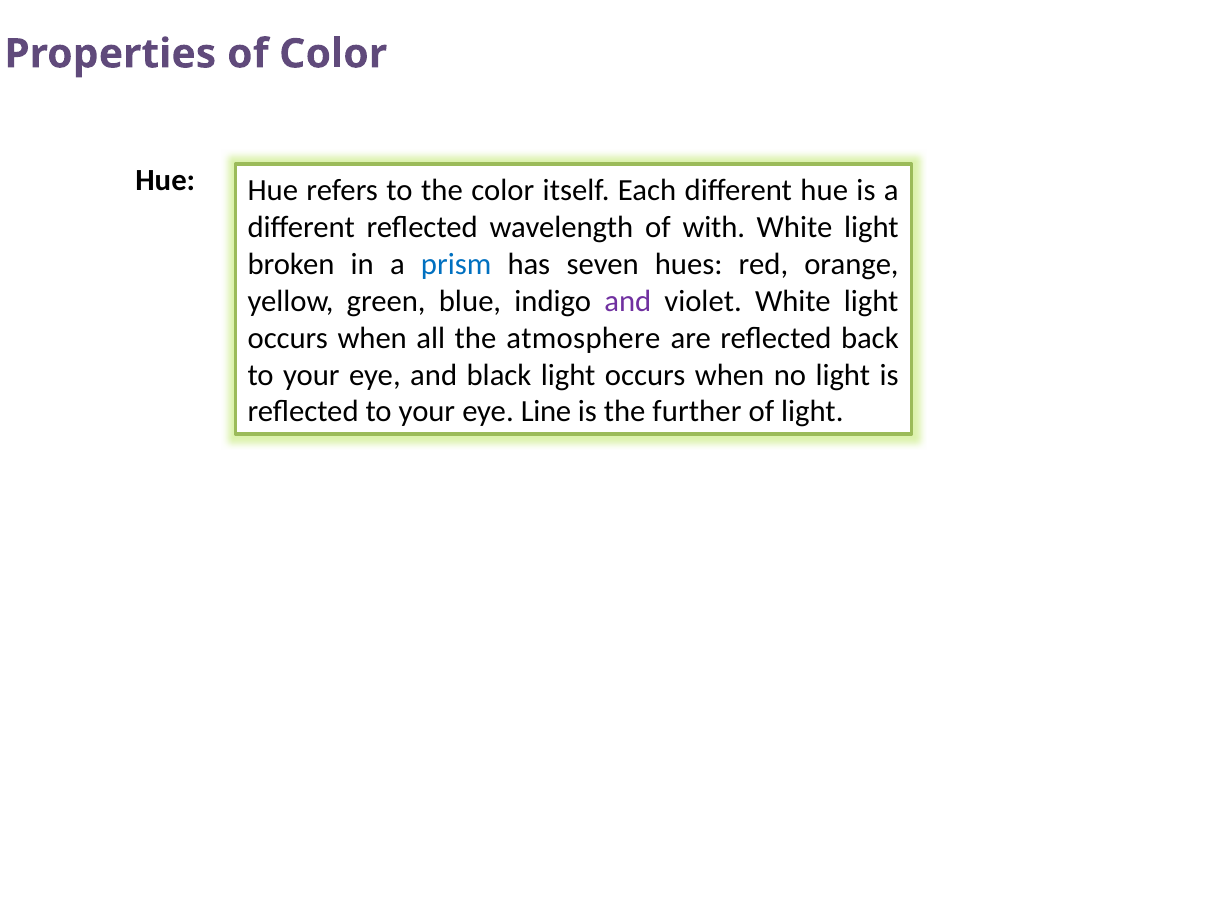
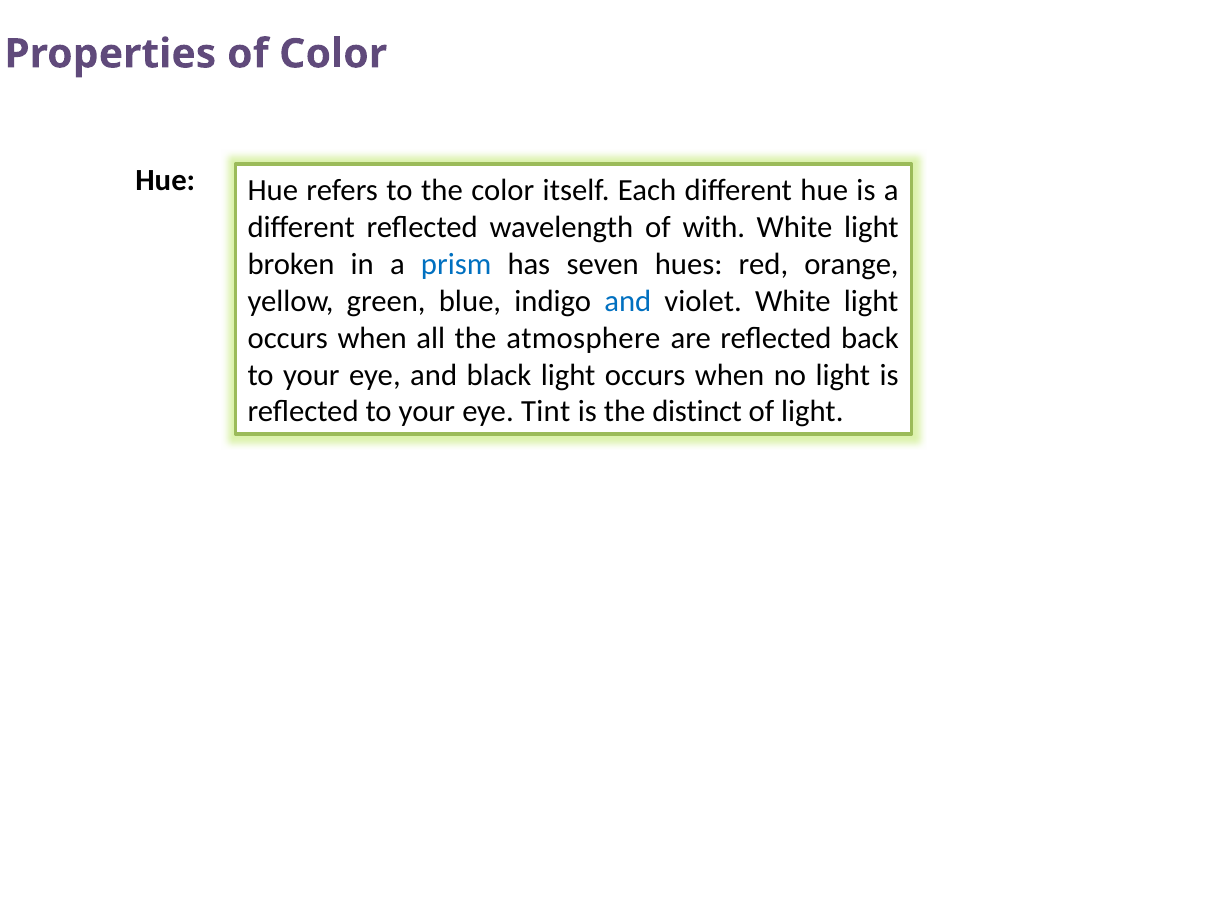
and colour: purple -> blue (628, 301)
Line: Line -> Tint (546, 412)
further: further -> distinct (697, 412)
